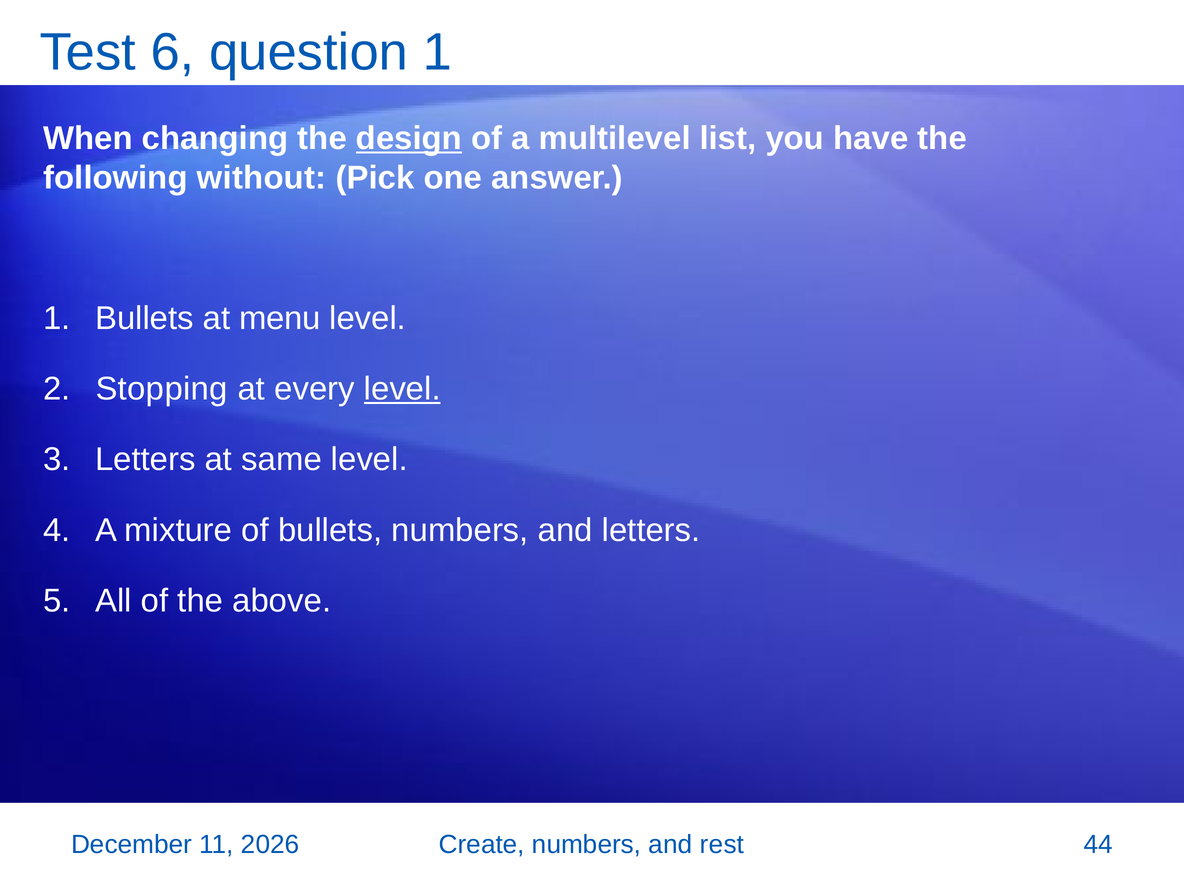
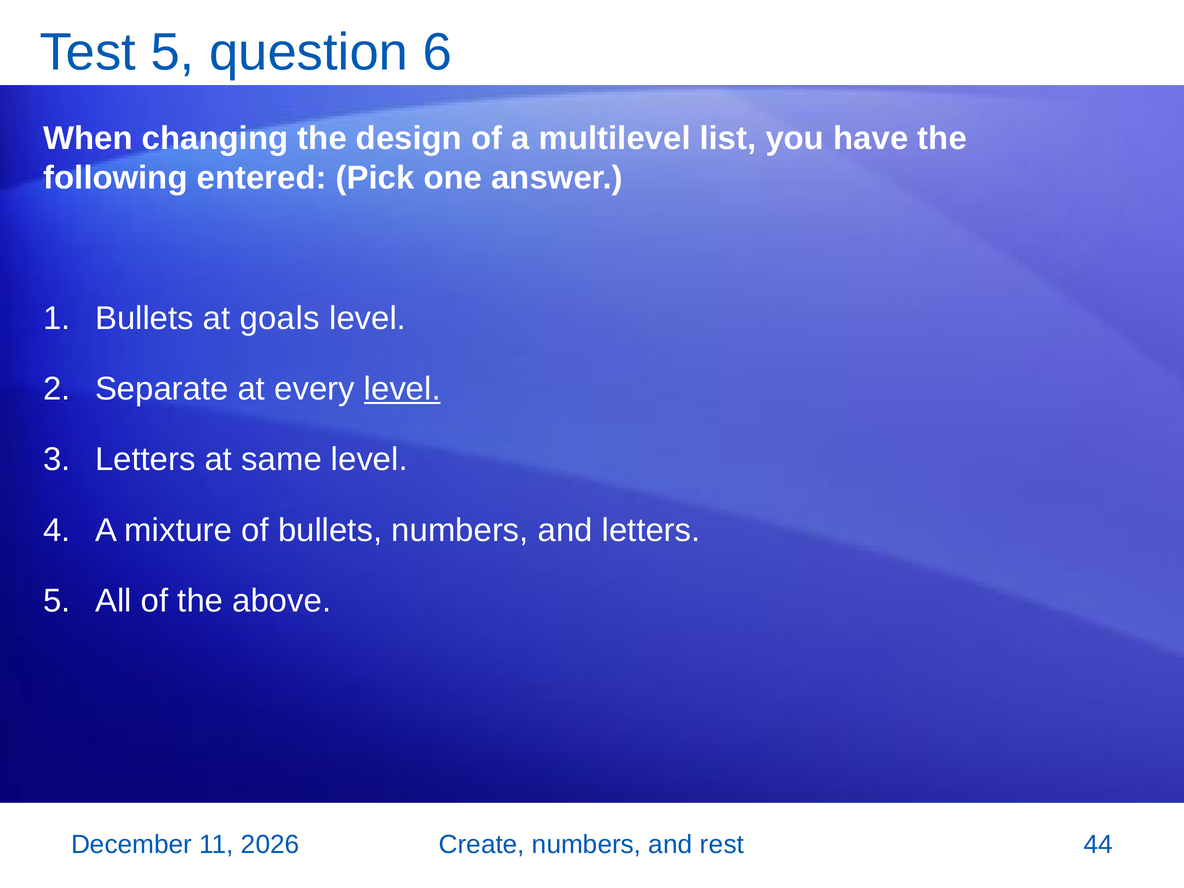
Test 6: 6 -> 5 (173, 53)
question 1: 1 -> 6 (437, 53)
design underline: present -> none (409, 138)
without: without -> entered (262, 178)
menu: menu -> goals (280, 318)
Stopping: Stopping -> Separate (162, 389)
